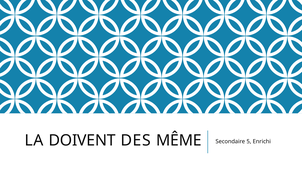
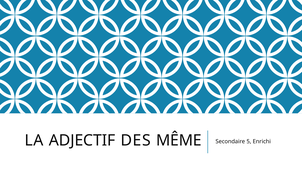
DOIVENT: DOIVENT -> ADJECTIF (82, 140)
